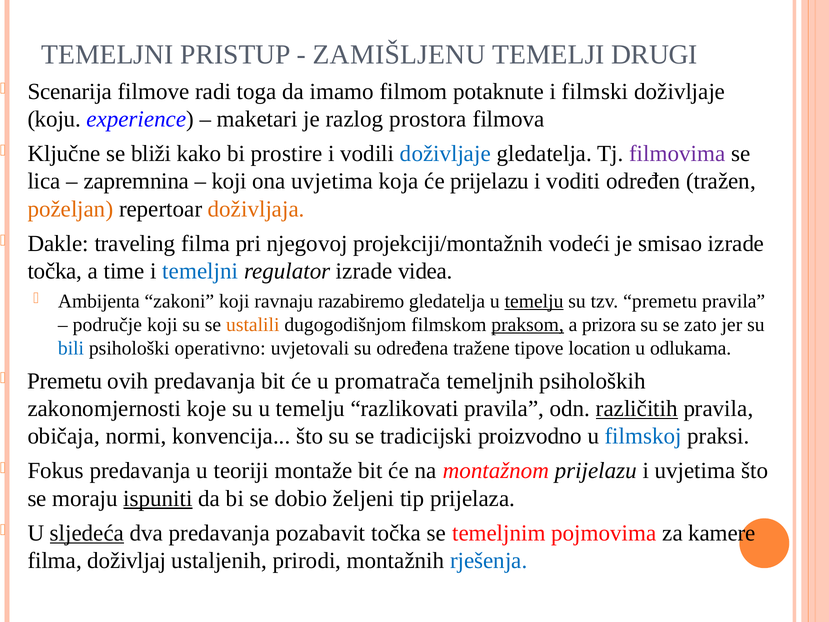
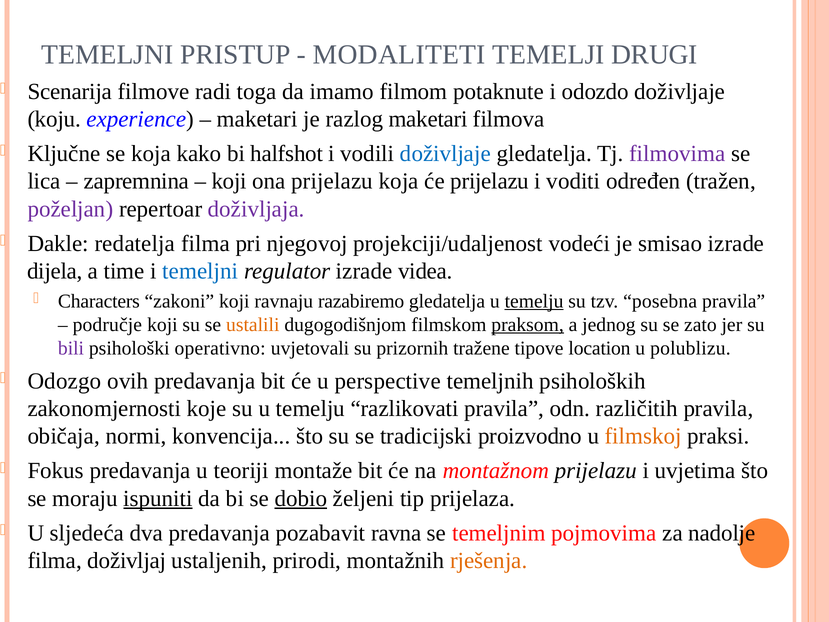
ZAMIŠLJENU: ZAMIŠLJENU -> MODALITETI (399, 54)
filmski: filmski -> odozdo (595, 91)
razlog prostora: prostora -> maketari (428, 119)
se bliži: bliži -> koja (151, 154)
prostire: prostire -> halfshot (287, 154)
ona uvjetima: uvjetima -> prijelazu (332, 181)
poželjan colour: orange -> purple (70, 209)
doživljaja colour: orange -> purple (256, 209)
traveling: traveling -> redatelja (135, 243)
projekciji/montažnih: projekciji/montažnih -> projekciji/udaljenost (448, 243)
točka: točka -> dijela (55, 271)
Ambijenta: Ambijenta -> Characters (99, 301)
tzv premetu: premetu -> posebna (660, 301)
prizora: prizora -> jednog (609, 325)
bili colour: blue -> purple (71, 348)
određena: određena -> prizornih (412, 348)
odlukama: odlukama -> polublizu (690, 348)
Premetu: Premetu -> Odozgo (64, 381)
promatrača: promatrača -> perspective (388, 381)
različitih underline: present -> none (637, 408)
filmskoj colour: blue -> orange (643, 436)
dobio underline: none -> present (301, 498)
sljedeća underline: present -> none (87, 533)
pozabavit točka: točka -> ravna (396, 533)
kamere: kamere -> nadolje (722, 533)
rješenja colour: blue -> orange (489, 560)
